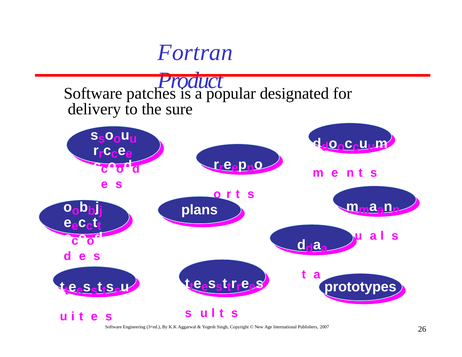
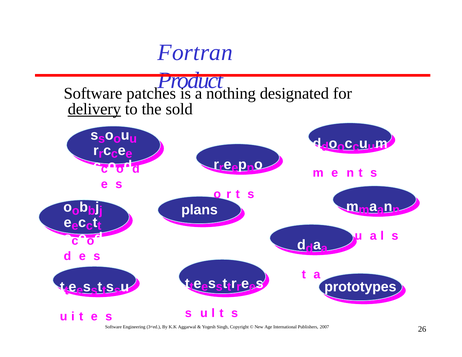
popular: popular -> nothing (231, 93)
delivery underline: none -> present (94, 109)
sure: sure -> sold (179, 109)
